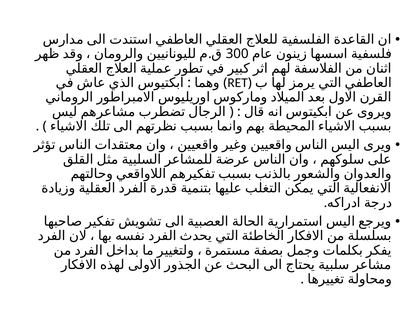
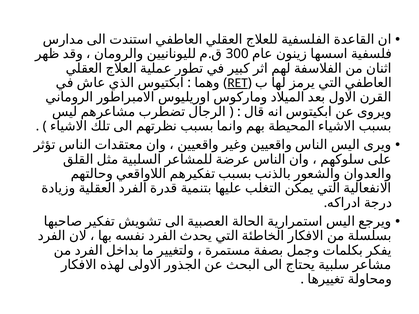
RET underline: none -> present (238, 83)
